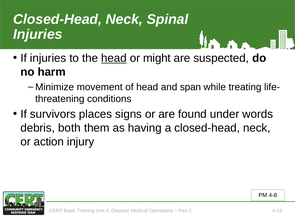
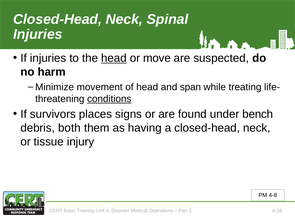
might: might -> move (157, 58)
conditions underline: none -> present (109, 99)
words: words -> bench (258, 114)
action: action -> tissue (49, 142)
